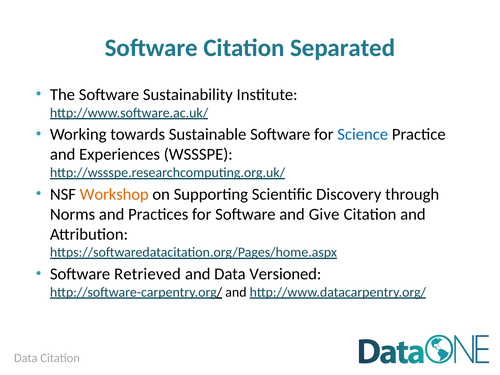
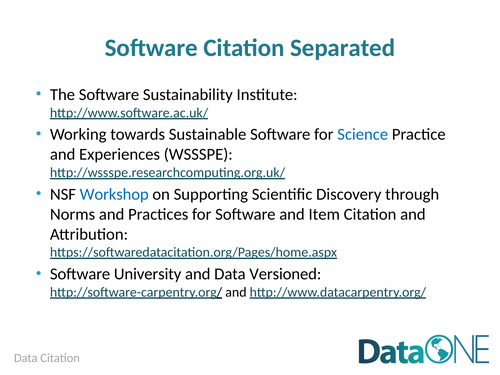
Workshop colour: orange -> blue (114, 194)
Give: Give -> Item (324, 214)
Retrieved: Retrieved -> University (148, 274)
